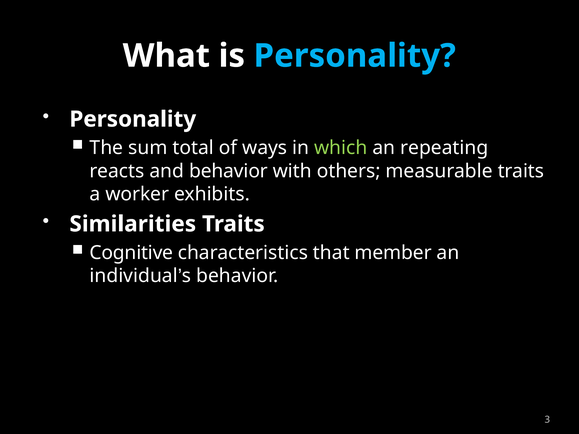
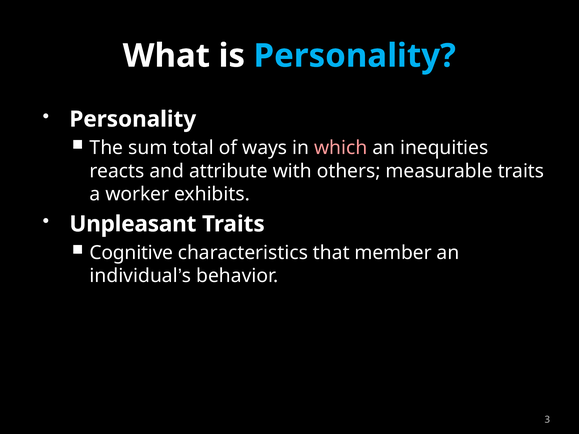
which colour: light green -> pink (341, 148)
repeating: repeating -> inequities (444, 148)
and behavior: behavior -> attribute (228, 171)
Similarities: Similarities -> Unpleasant (133, 224)
